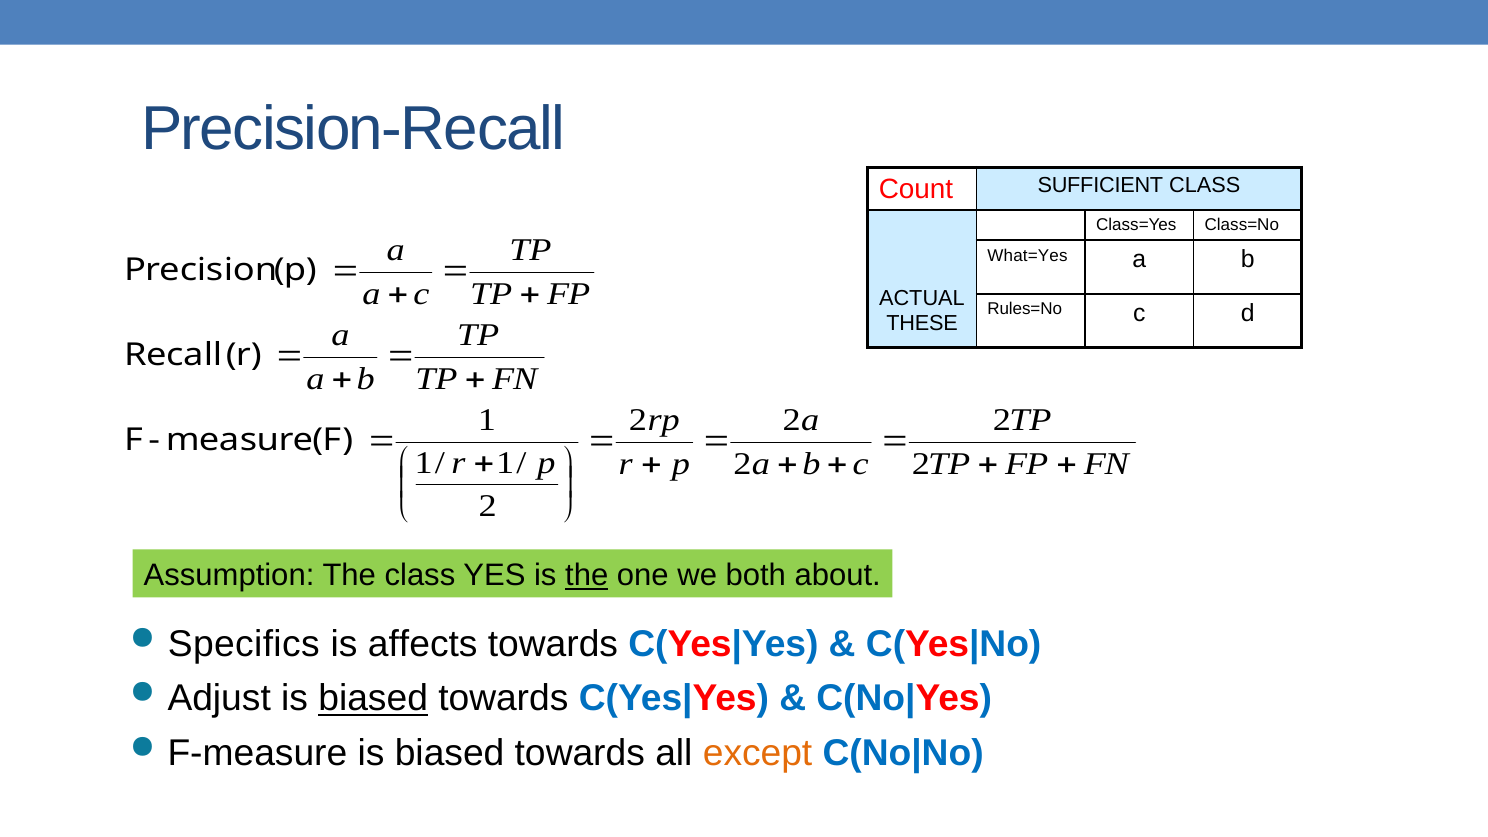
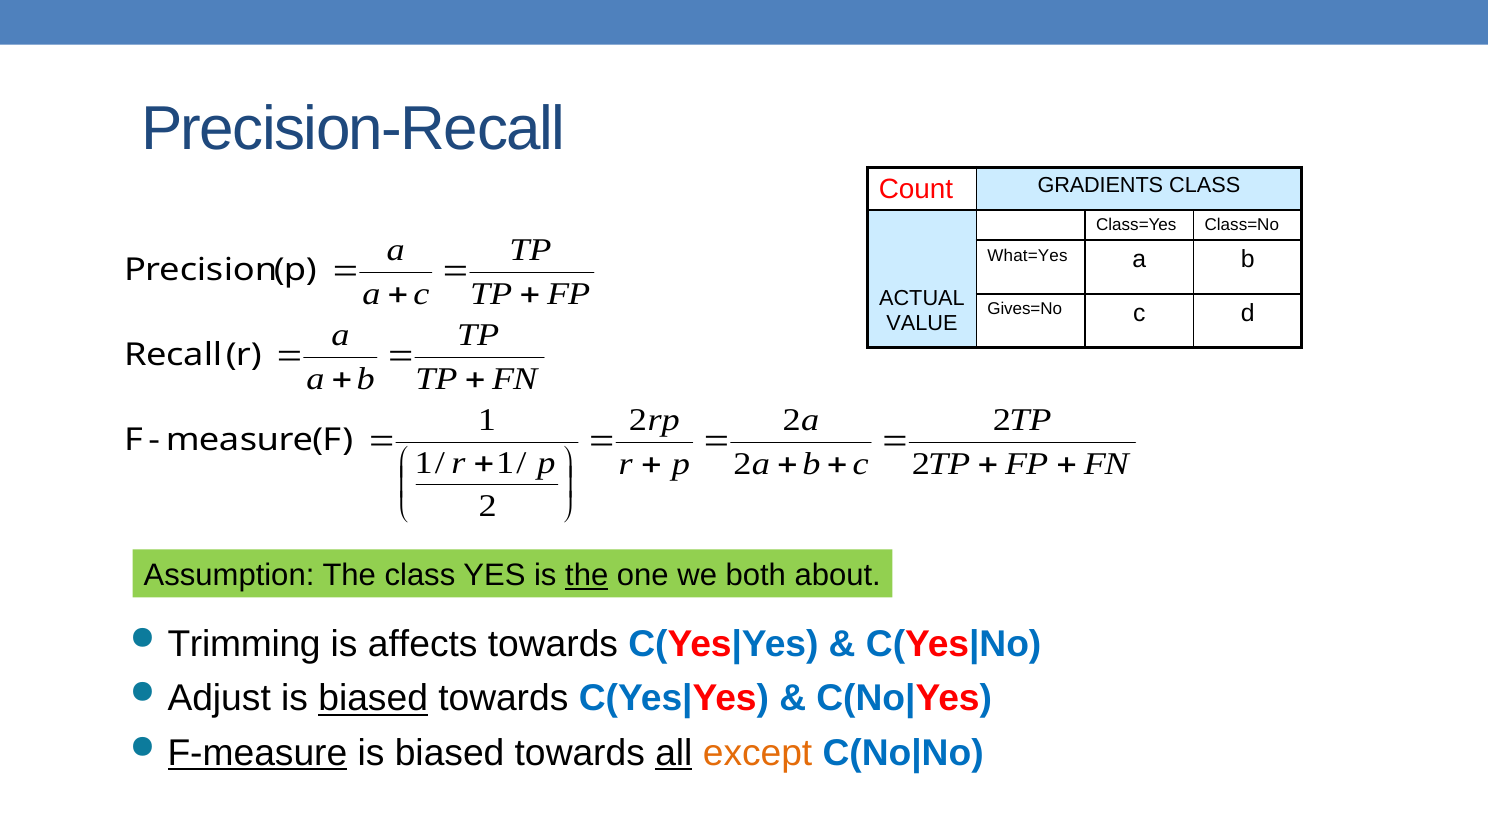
SUFFICIENT: SUFFICIENT -> GRADIENTS (1100, 186)
Rules=No: Rules=No -> Gives=No (1025, 309)
THESE: THESE -> VALUE (922, 323)
Specifics: Specifics -> Trimming (244, 644)
F-measure underline: none -> present (257, 753)
all underline: none -> present (674, 753)
